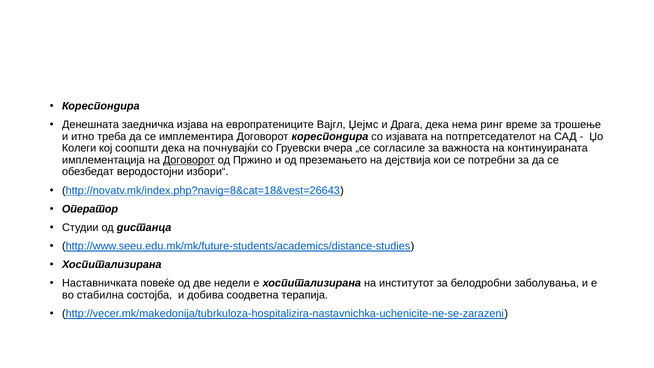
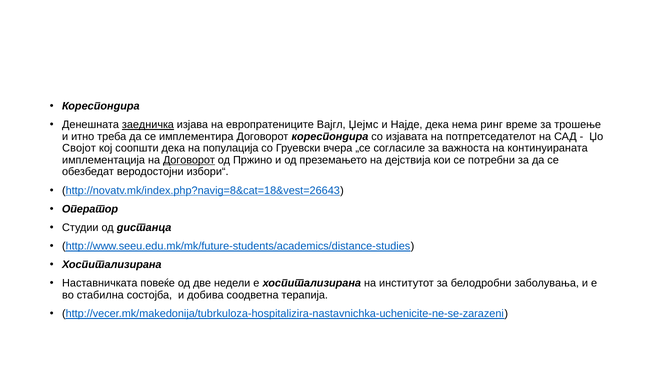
заедничка underline: none -> present (148, 125)
Драга: Драга -> Најде (407, 125)
Колеги: Колеги -> Својот (79, 148)
почнувајќи: почнувајќи -> популација (231, 148)
